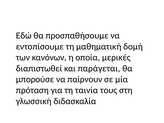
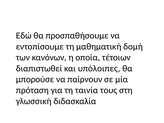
μερικές: μερικές -> τέτοιων (116, 57)
παράγεται: παράγεται -> υπόλοιπες (99, 68)
